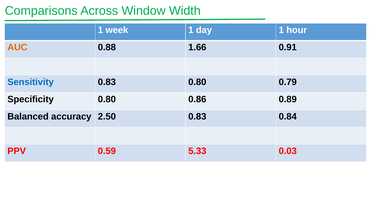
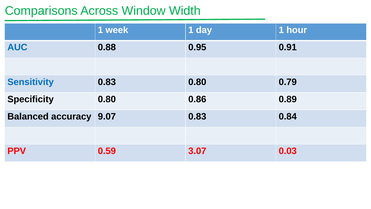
AUC colour: orange -> blue (17, 47)
1.66: 1.66 -> 0.95 (197, 47)
2.50: 2.50 -> 9.07 (107, 116)
5.33: 5.33 -> 3.07 (197, 151)
